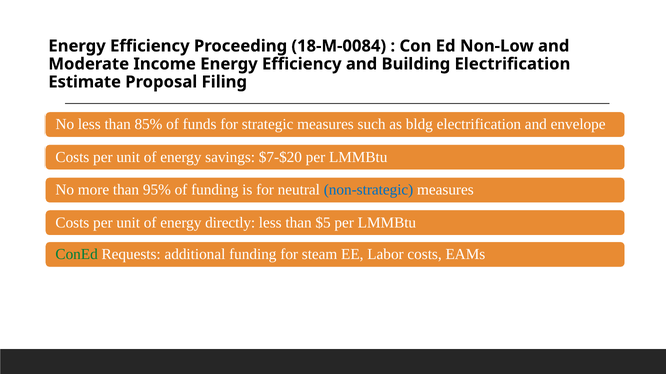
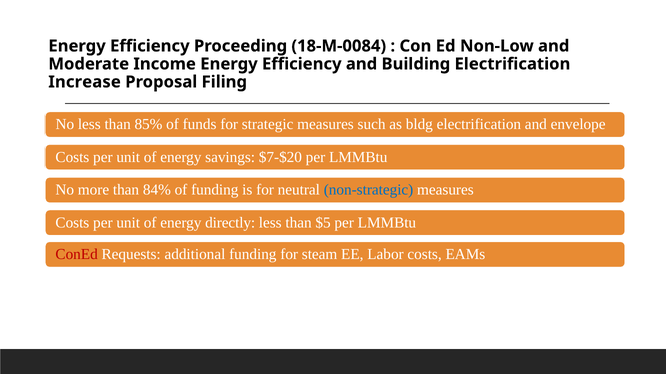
Estimate: Estimate -> Increase (85, 82)
95%: 95% -> 84% (157, 190)
ConEd colour: green -> red (77, 255)
